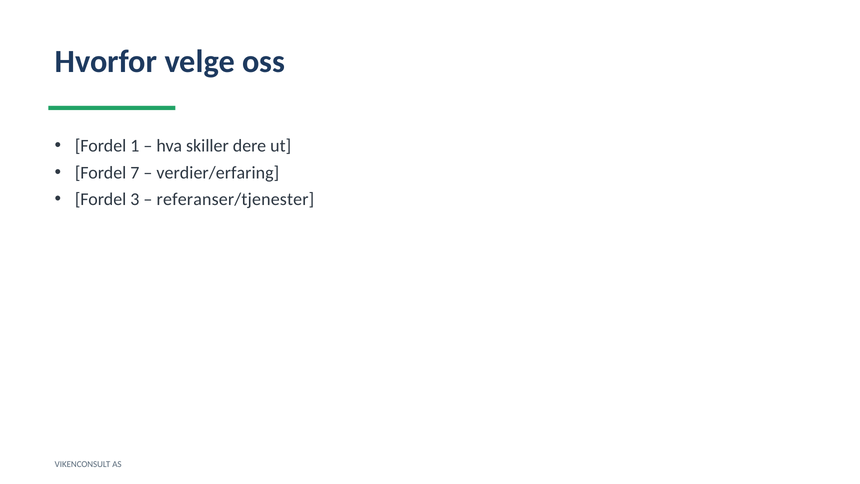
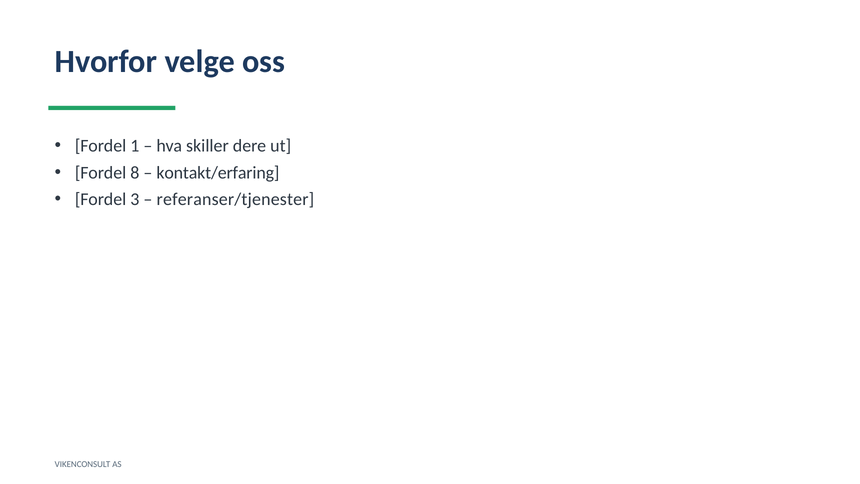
7: 7 -> 8 (135, 173)
verdier/erfaring: verdier/erfaring -> kontakt/erfaring (218, 173)
